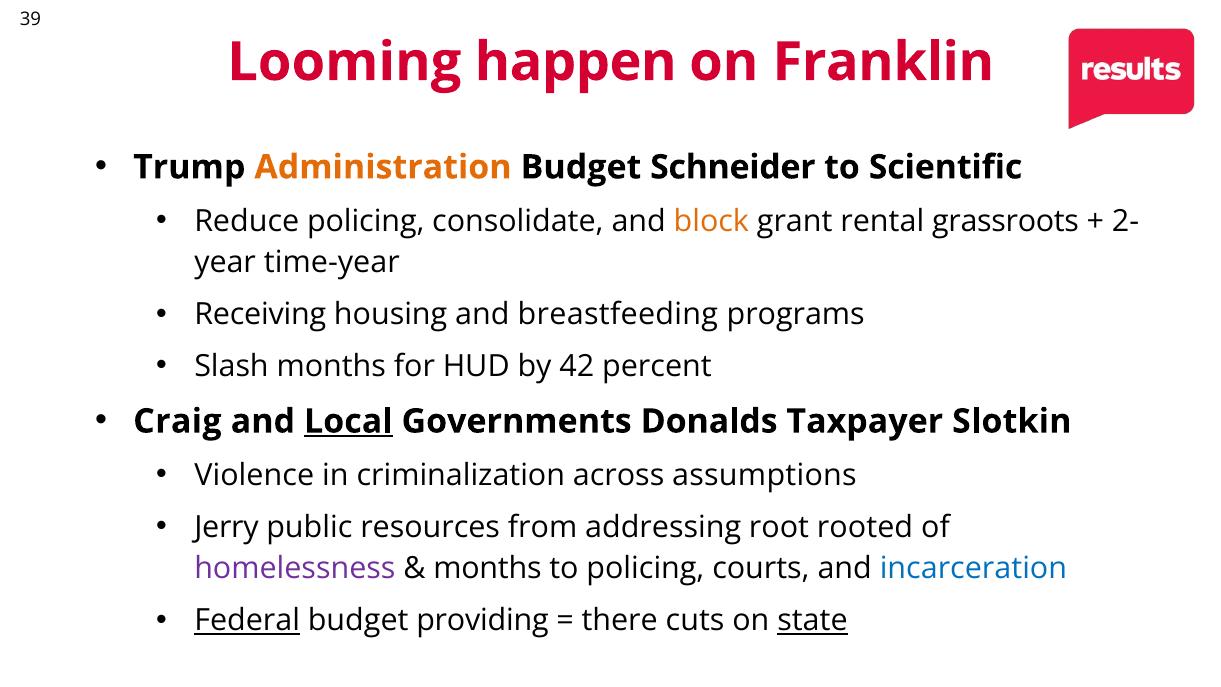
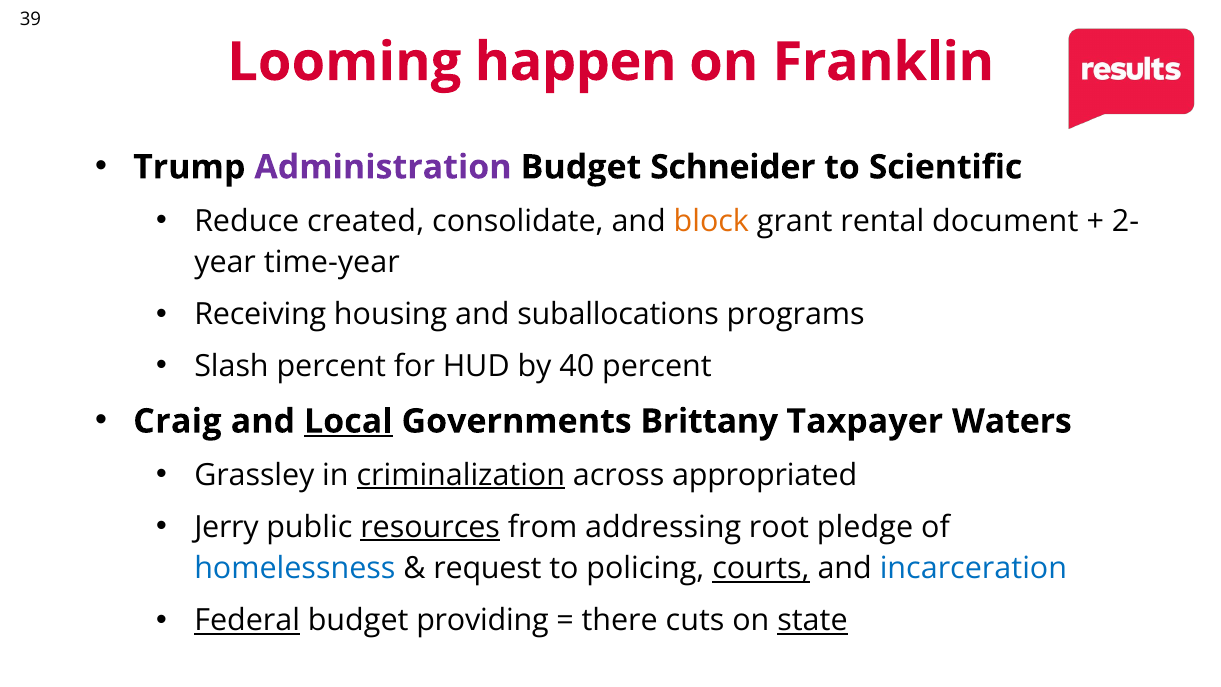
Administration colour: orange -> purple (383, 167)
Reduce policing: policing -> created (366, 221)
grassroots: grassroots -> document (1005, 221)
breastfeeding: breastfeeding -> suballocations (618, 315)
Slash months: months -> percent (331, 366)
42: 42 -> 40 (577, 366)
Donalds: Donalds -> Brittany (709, 421)
Slotkin: Slotkin -> Waters (1012, 421)
Violence: Violence -> Grassley (254, 475)
criminalization underline: none -> present (461, 475)
assumptions: assumptions -> appropriated (765, 475)
resources underline: none -> present (430, 527)
rooted: rooted -> pledge (865, 527)
homelessness colour: purple -> blue (295, 569)
months: months -> request (487, 569)
courts underline: none -> present (761, 569)
